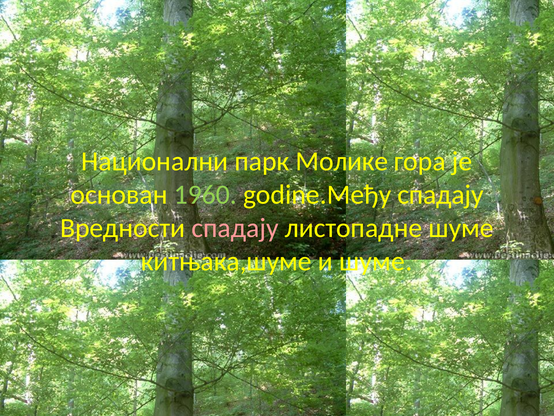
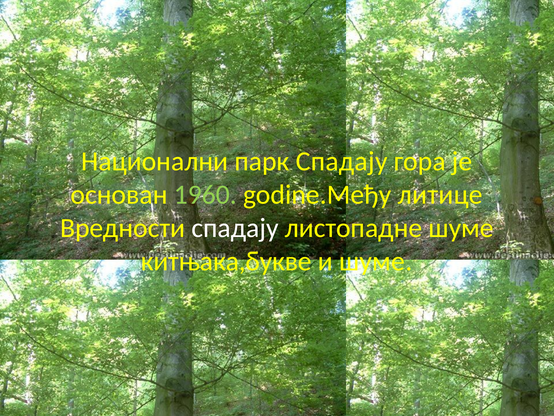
парк Молике: Молике -> Спадају (342, 161)
godine.Међу спадају: спадају -> литице (440, 194)
спадају colour: pink -> white (235, 228)
китњака,шуме: китњака,шуме -> китњака,букве (226, 261)
